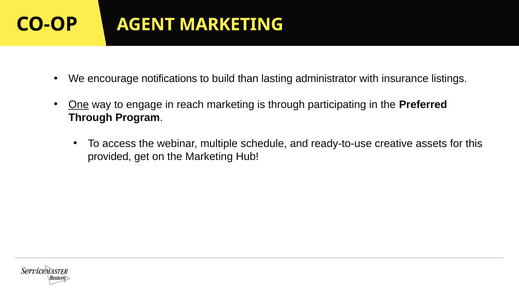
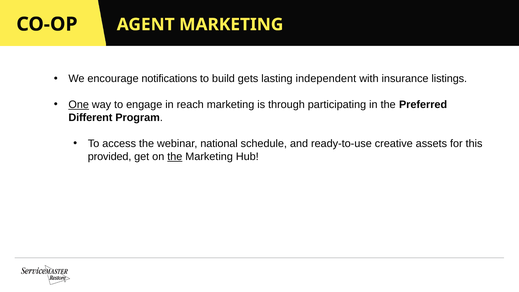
than: than -> gets (248, 79)
administrator: administrator -> independent (326, 79)
Through: Through -> Different (90, 118)
multiple: multiple -> national (219, 144)
the underline: none -> present (175, 157)
